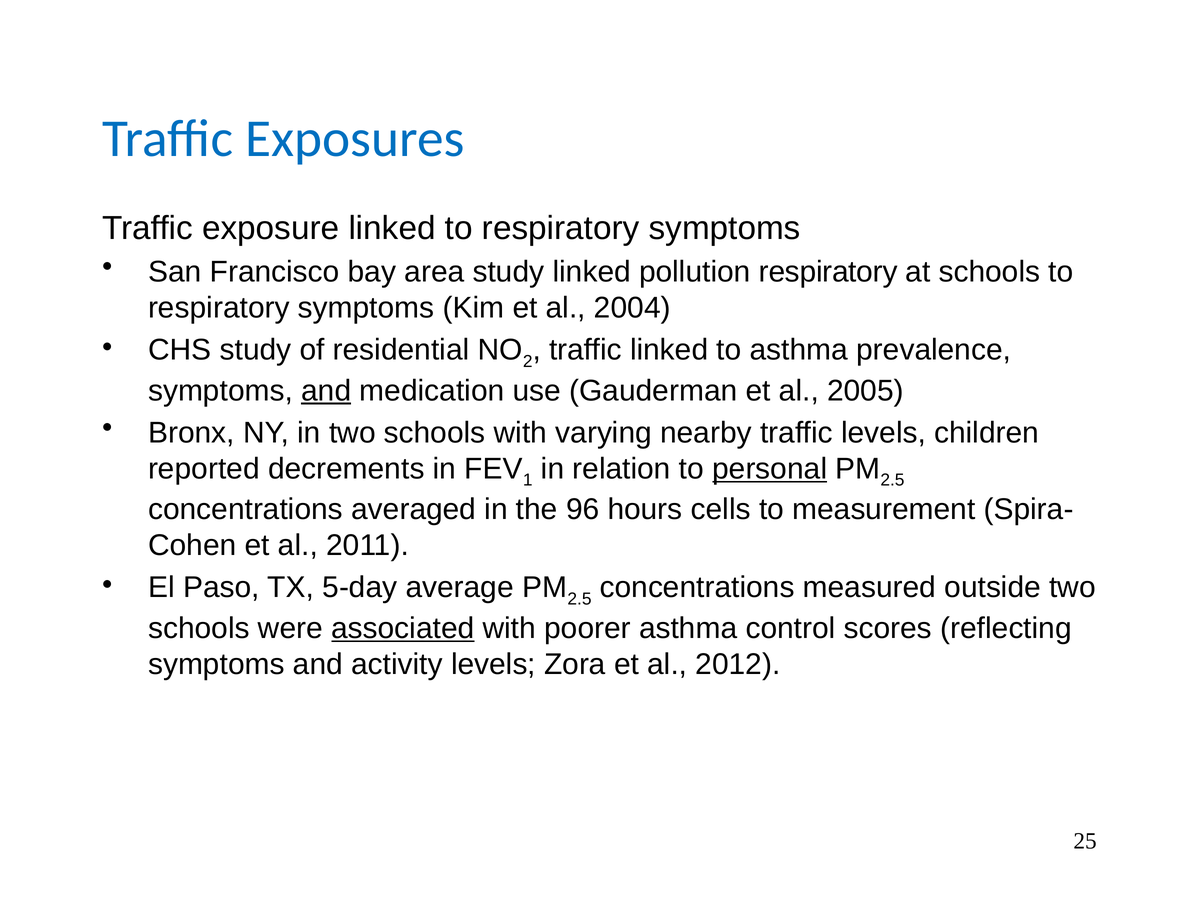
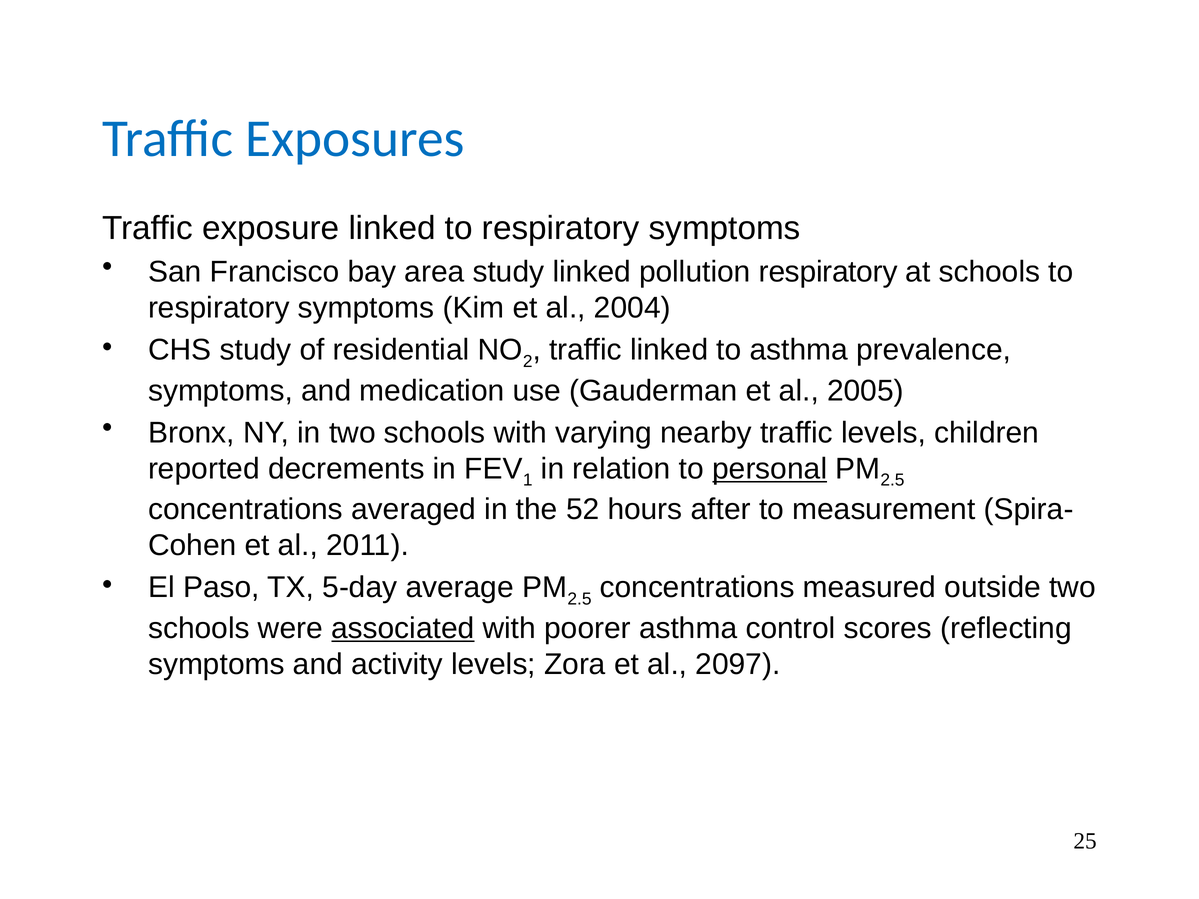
and underline: present -> none (326, 391)
96: 96 -> 52 (583, 510)
cells: cells -> after (721, 510)
2012: 2012 -> 2097 (738, 664)
